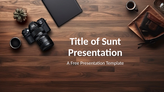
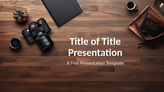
of Sunt: Sunt -> Title (111, 42)
